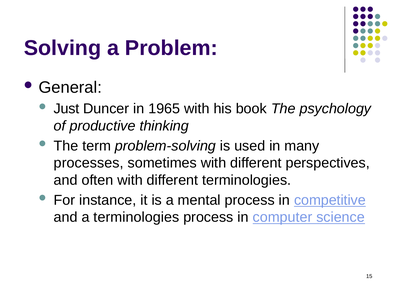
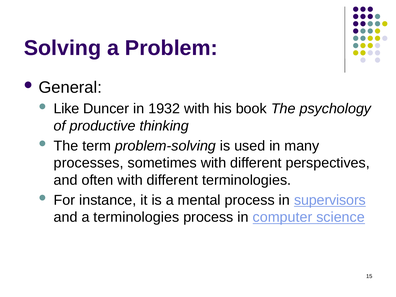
Just: Just -> Like (67, 109)
1965: 1965 -> 1932 (164, 109)
competitive: competitive -> supervisors (330, 200)
